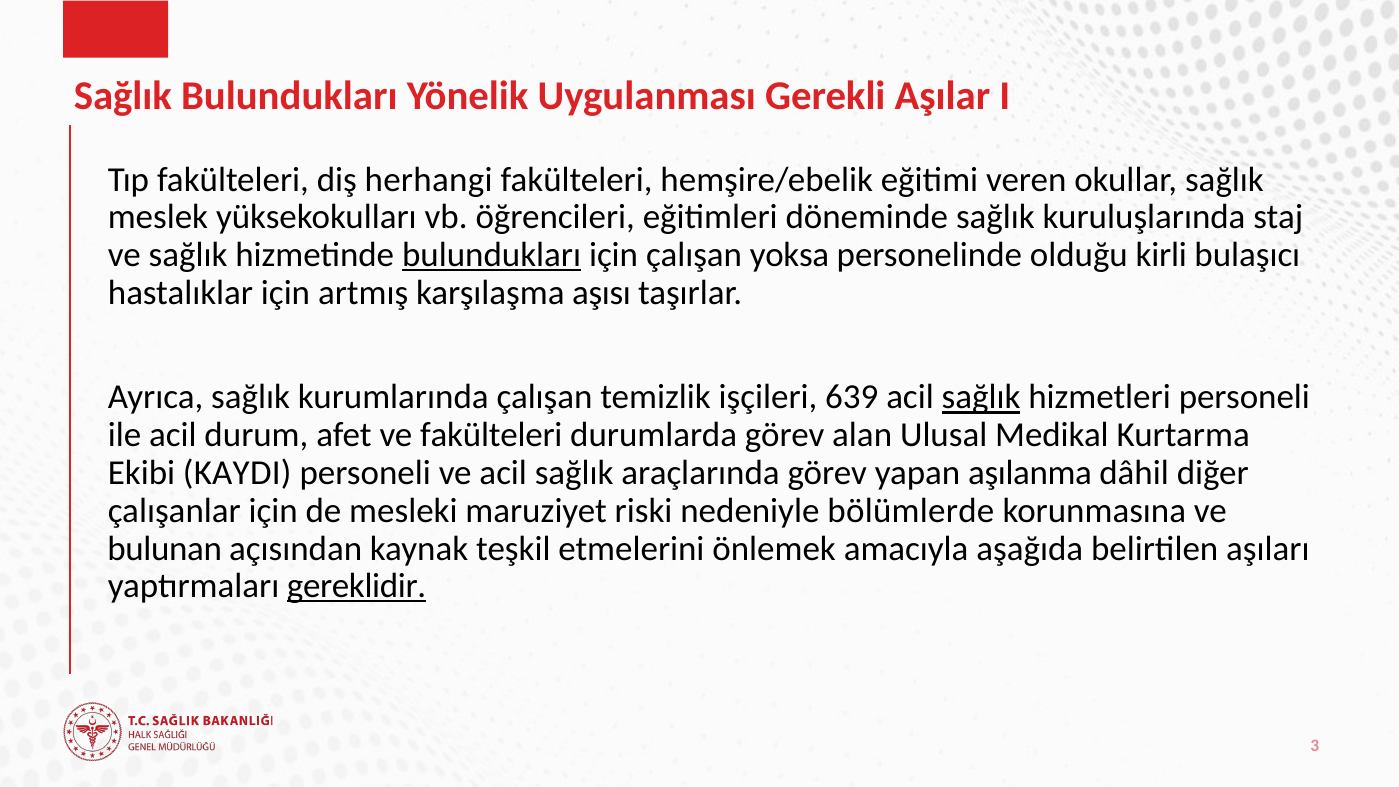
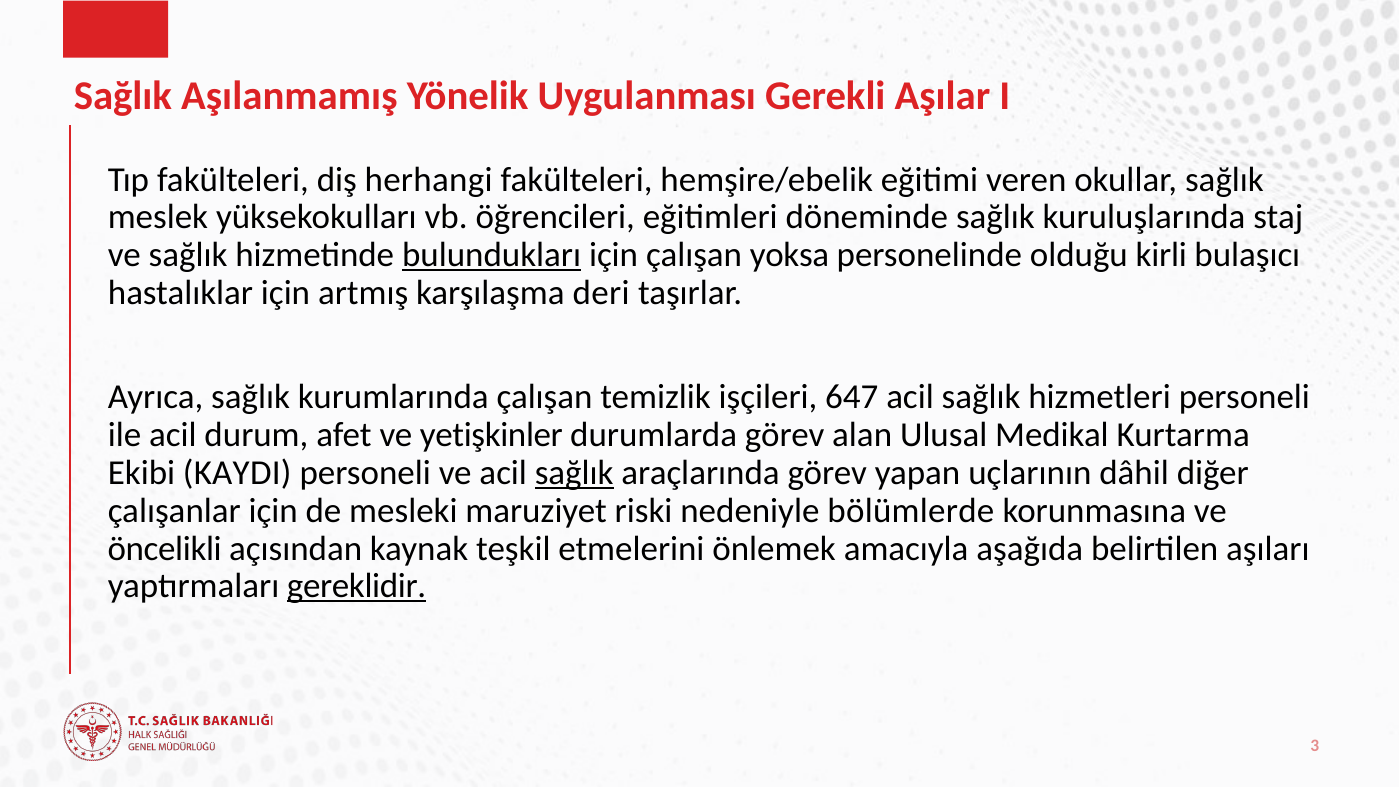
Sağlık Bulundukları: Bulundukları -> Aşılanmamış (289, 96)
aşısı: aşısı -> deri (601, 293)
639: 639 -> 647 (852, 397)
sağlık underline: present -> none (981, 397)
ve fakülteleri: fakülteleri -> yetişkinler (491, 435)
sağlık underline: none -> present (574, 473)
aşılanma: aşılanma -> uçlarının (1030, 473)
bulunan: bulunan -> öncelikli (165, 548)
